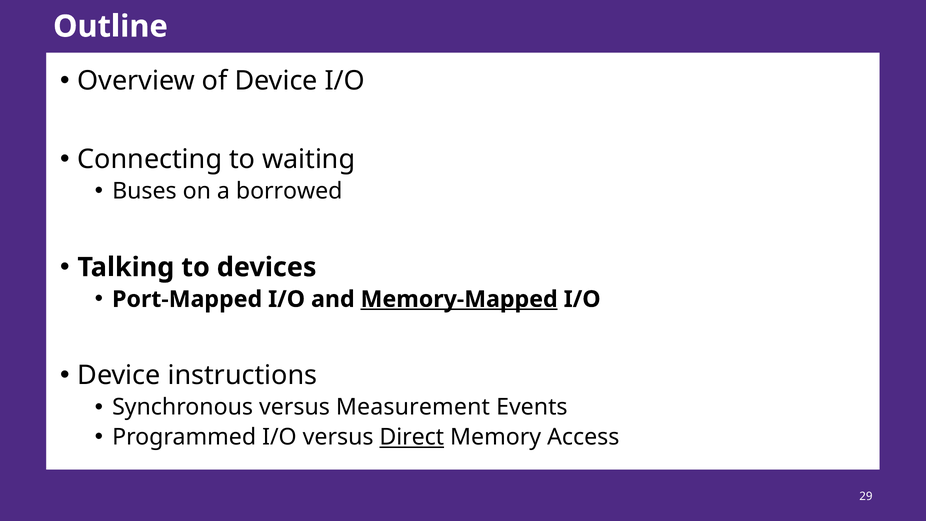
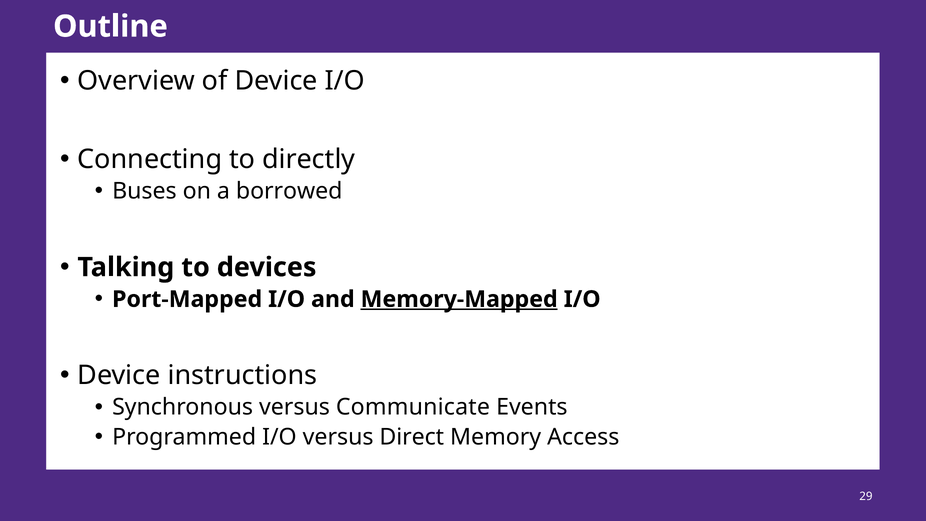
waiting: waiting -> directly (309, 159)
Measurement: Measurement -> Communicate (413, 407)
Direct underline: present -> none (412, 437)
